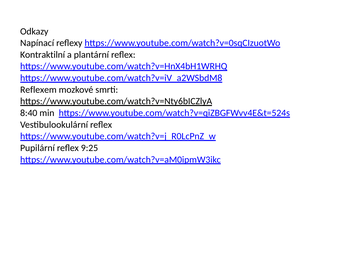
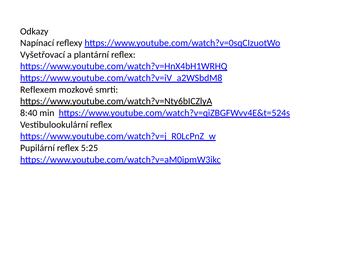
Kontraktilní: Kontraktilní -> Vyšetřovací (43, 55)
9:25: 9:25 -> 5:25 (89, 148)
